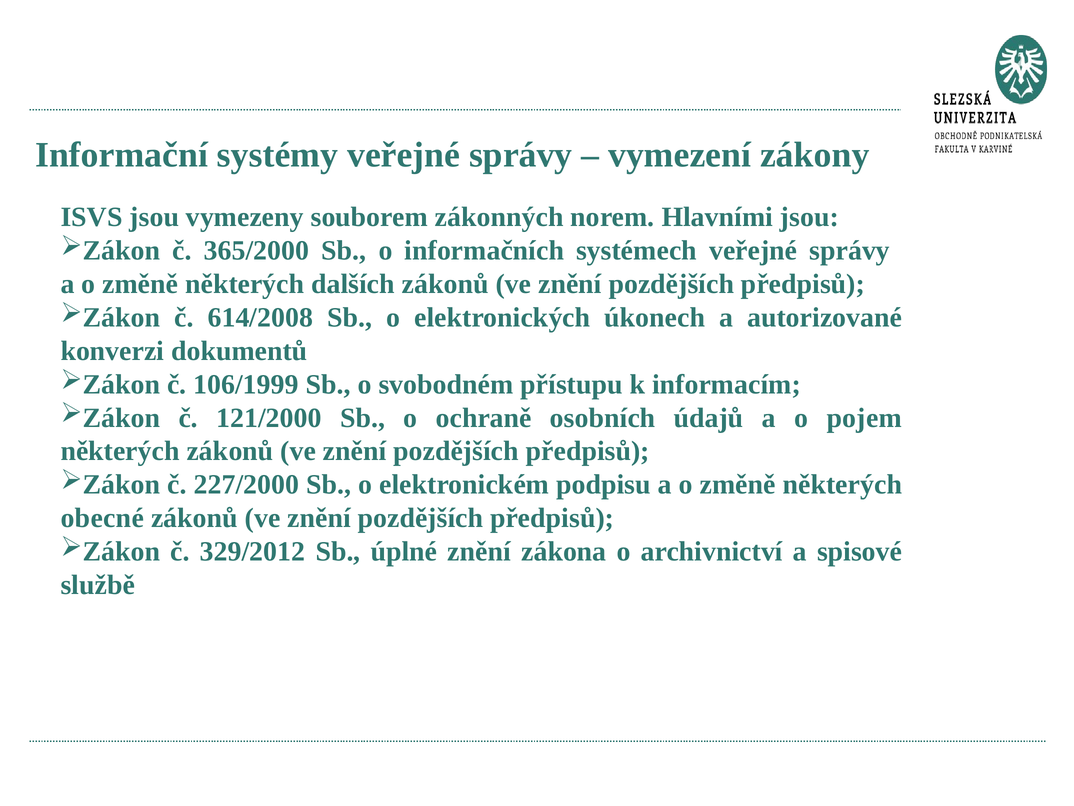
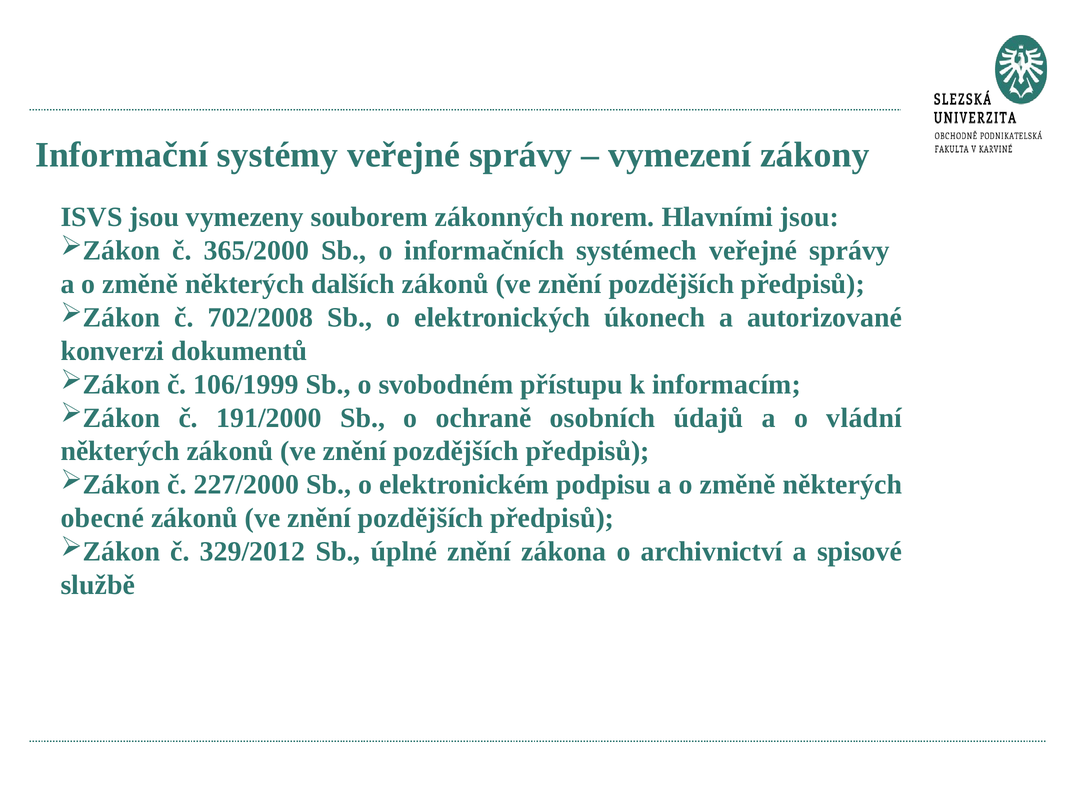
614/2008: 614/2008 -> 702/2008 (260, 317)
121/2000: 121/2000 -> 191/2000 (269, 418)
pojem: pojem -> vládní (864, 418)
